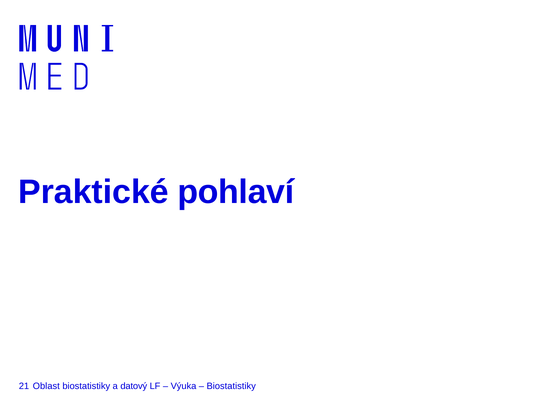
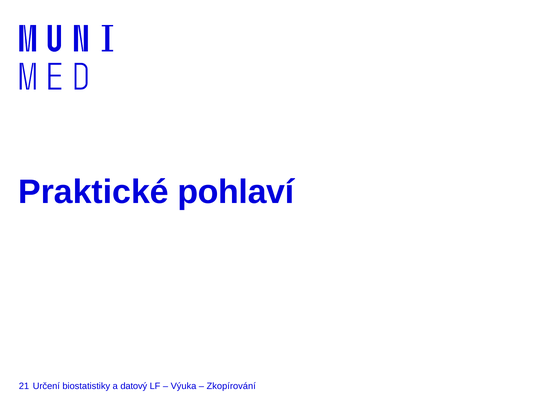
Oblast: Oblast -> Určení (46, 386)
Biostatistiky: Biostatistiky -> Zkopírování (231, 386)
